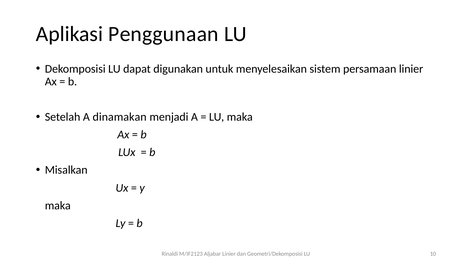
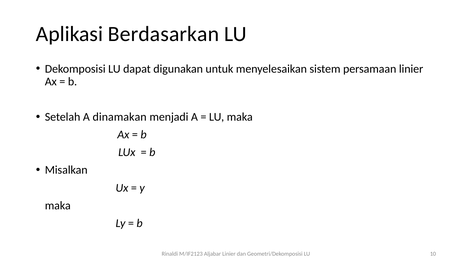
Penggunaan: Penggunaan -> Berdasarkan (164, 34)
